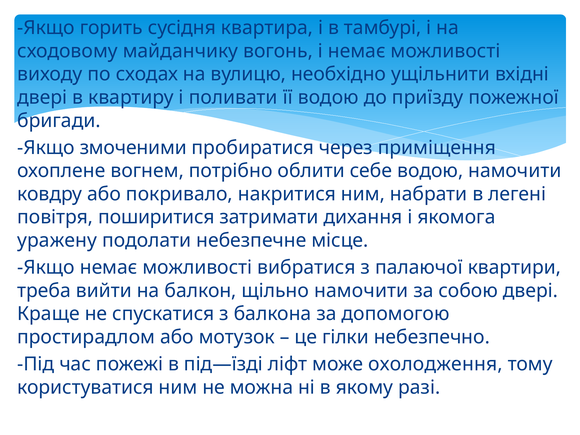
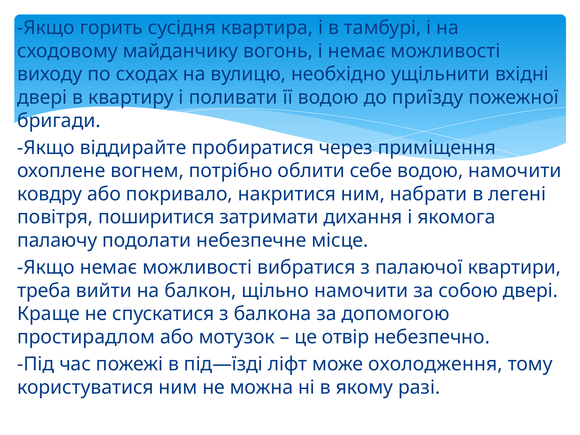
змоченими: змоченими -> віддирайте (133, 148)
уражену: уражену -> палаючу (57, 240)
гілки: гілки -> отвір (345, 337)
